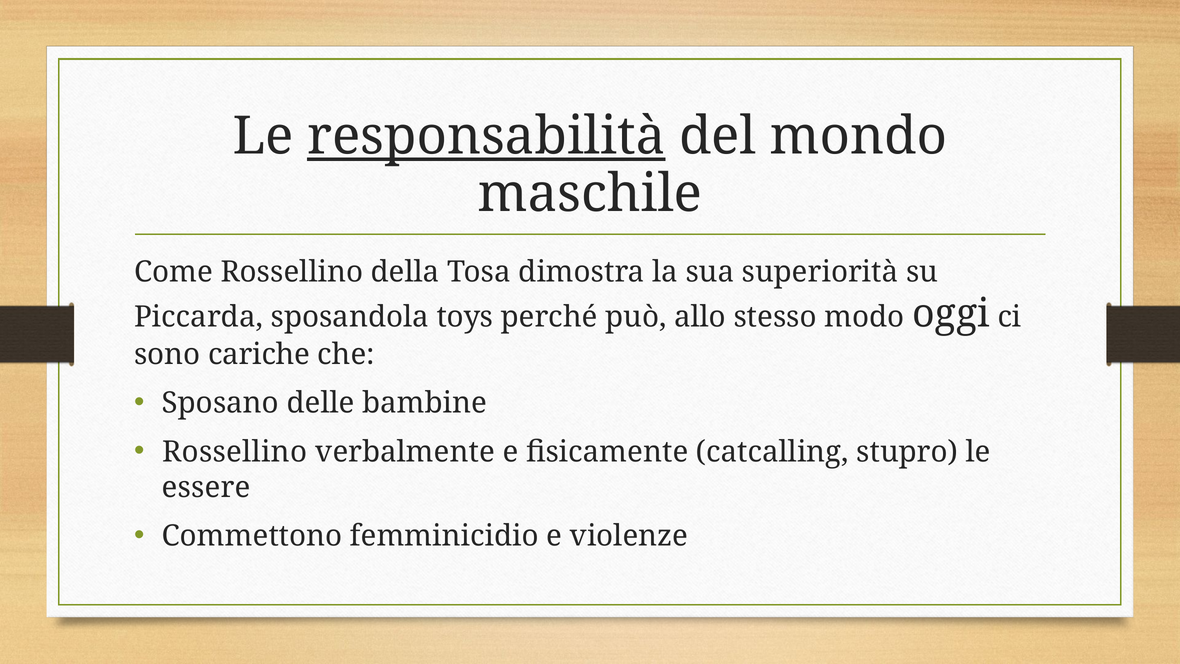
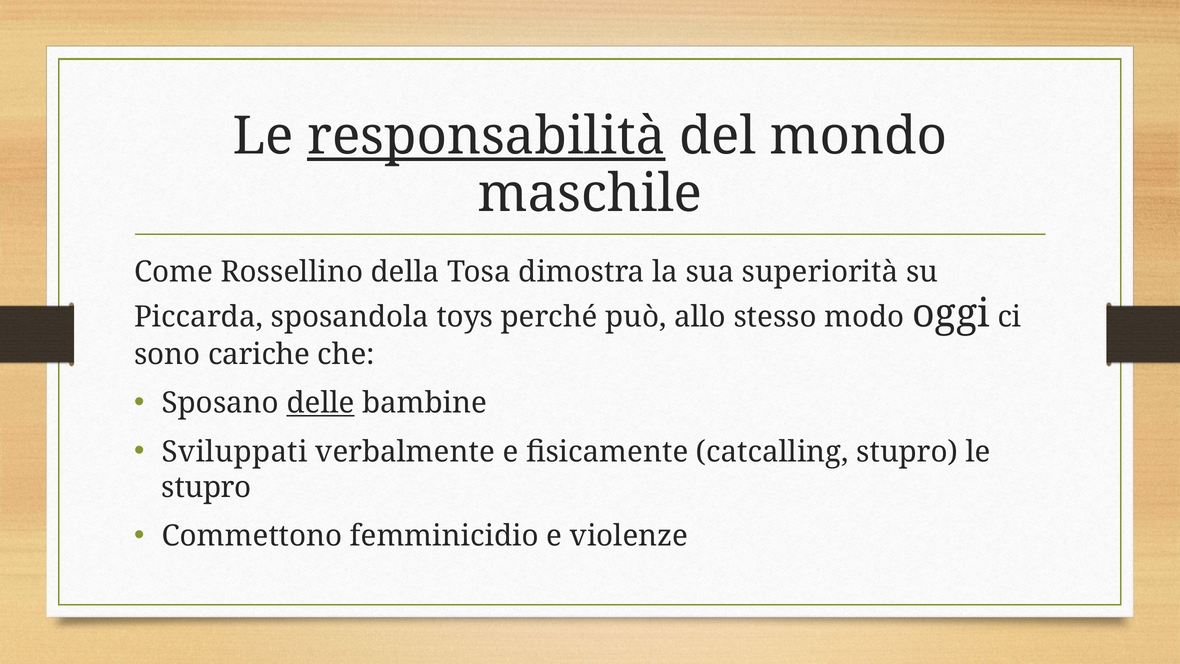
delle underline: none -> present (321, 403)
Rossellino: Rossellino -> Sviluppati (235, 452)
essere: essere -> stupro (206, 487)
